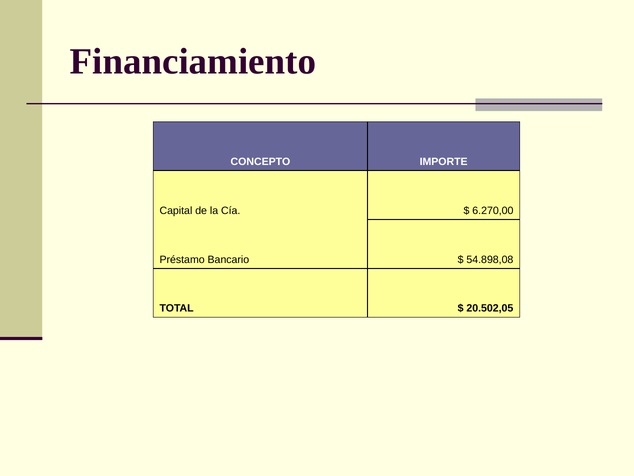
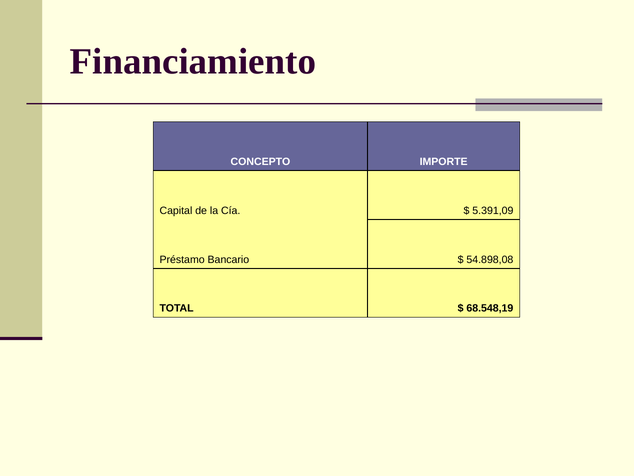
6.270,00: 6.270,00 -> 5.391,09 (493, 210)
20.502,05: 20.502,05 -> 68.548,19 (490, 308)
